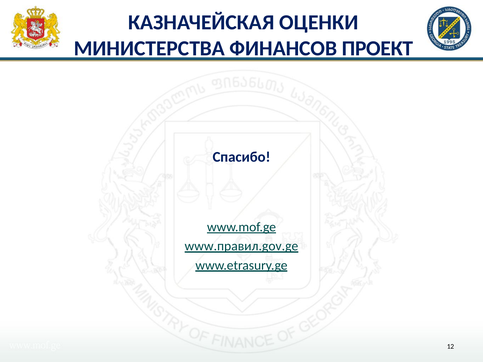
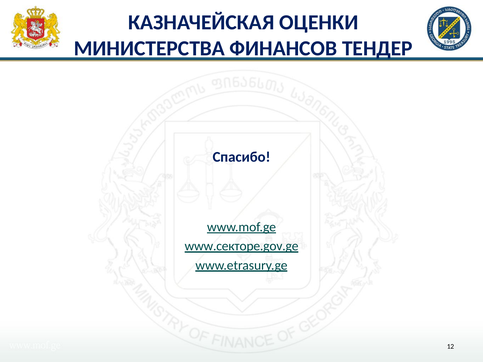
ПРОЕКТ: ПРОЕКТ -> ТЕНДЕР (377, 48)
www.правил.gov.ge: www.правил.gov.ge -> www.секторе.gov.ge (242, 246)
